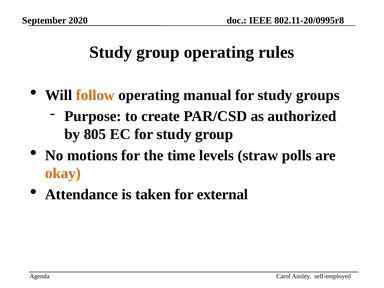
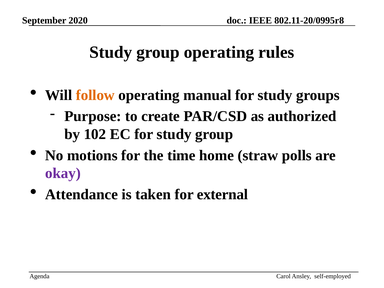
805: 805 -> 102 (95, 134)
levels: levels -> home (217, 155)
okay colour: orange -> purple (63, 173)
